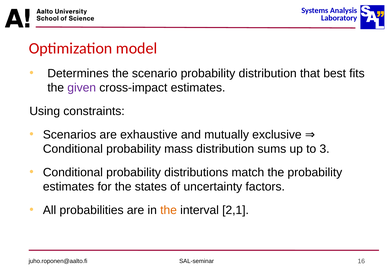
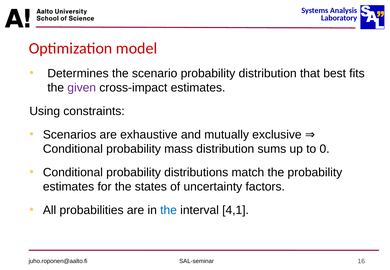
3: 3 -> 0 (325, 149)
the colour: orange -> blue (169, 210)
2,1: 2,1 -> 4,1 (236, 210)
